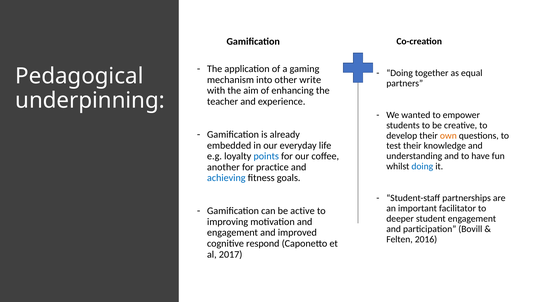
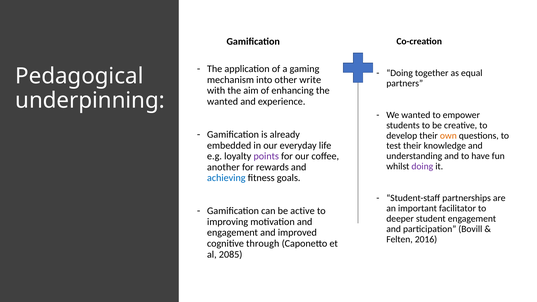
teacher: teacher -> wanted (223, 102)
points colour: blue -> purple (266, 156)
doing colour: blue -> purple (422, 166)
practice: practice -> rewards (272, 167)
respond: respond -> through (263, 244)
2017: 2017 -> 2085 (231, 254)
